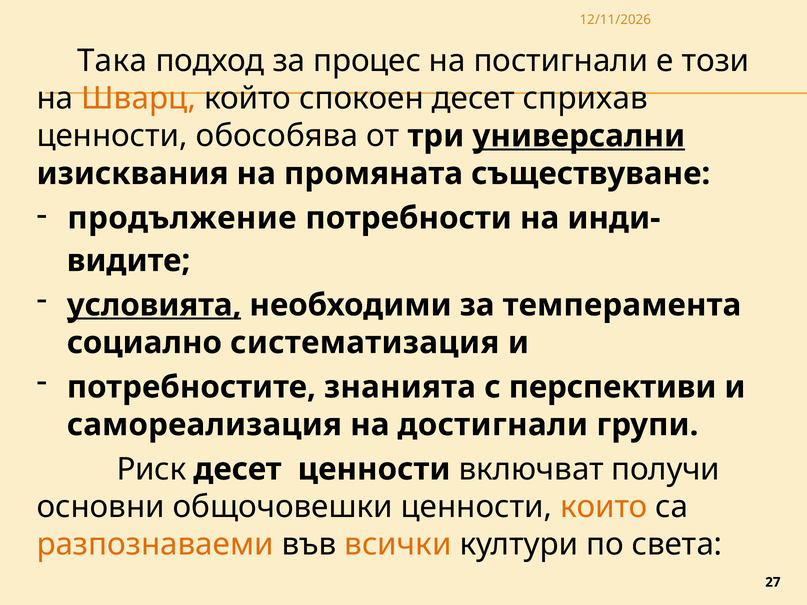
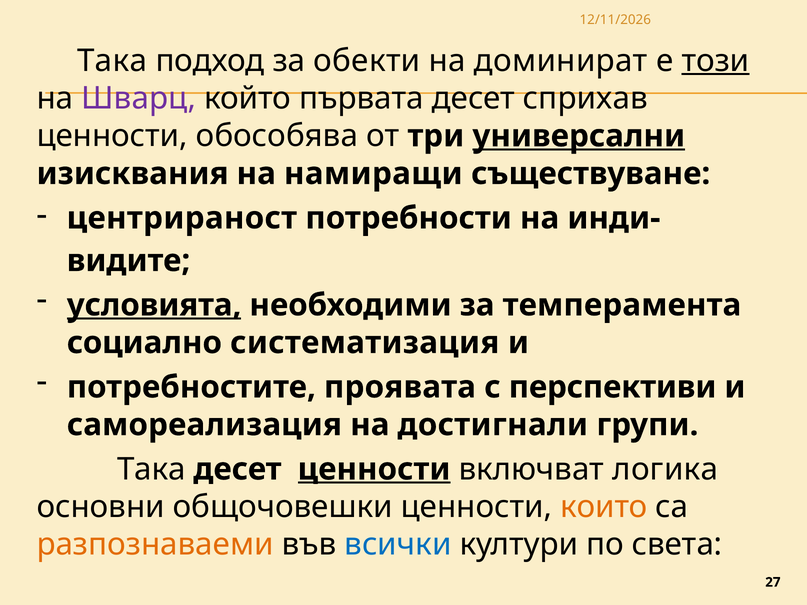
процес: процес -> обекти (367, 61)
постигнали: постигнали -> доминират (561, 61)
този underline: none -> present (716, 61)
Шварц colour: orange -> purple (139, 98)
спокоен: спокоен -> първата (361, 98)
промяната: промяната -> намиращи (373, 174)
продължение: продължение -> центрираност (182, 218)
знанията: знанията -> проявата (400, 387)
Риск: Риск -> Така (151, 469)
ценности underline: none -> present (374, 469)
получи: получи -> логика (665, 469)
всички colour: orange -> blue (398, 545)
